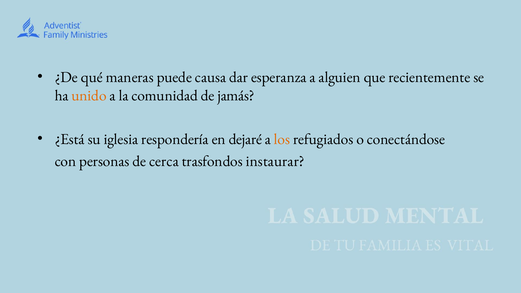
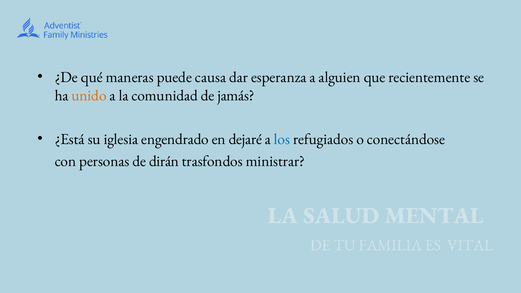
respondería: respondería -> engendrado (175, 139)
los colour: orange -> blue (282, 139)
cerca: cerca -> dirán (164, 161)
instaurar: instaurar -> ministrar (275, 161)
